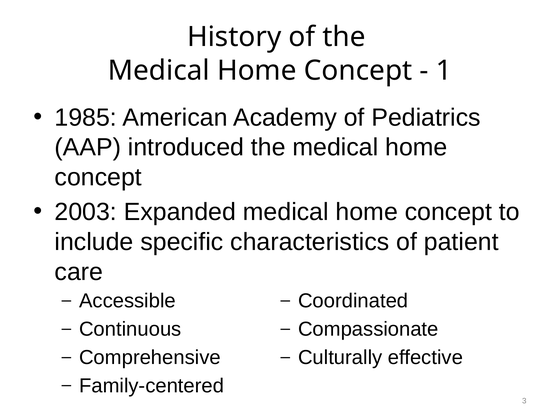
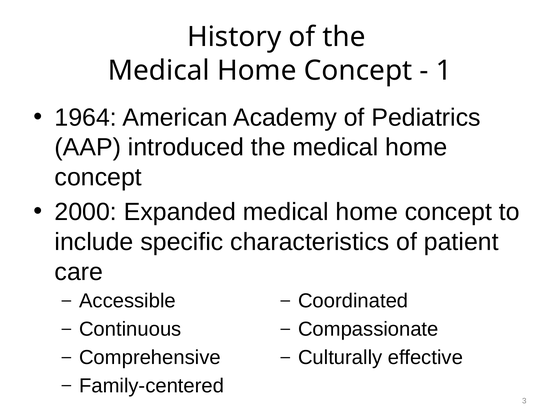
1985: 1985 -> 1964 (86, 117)
2003: 2003 -> 2000 (86, 212)
